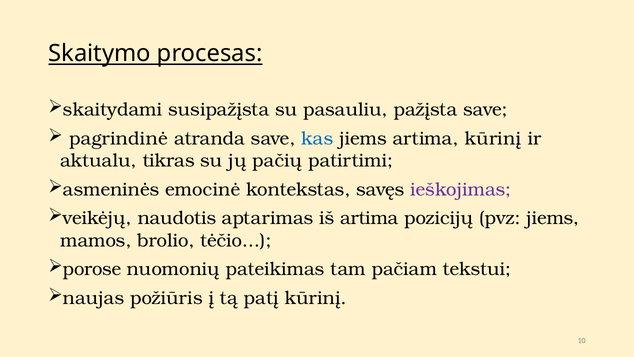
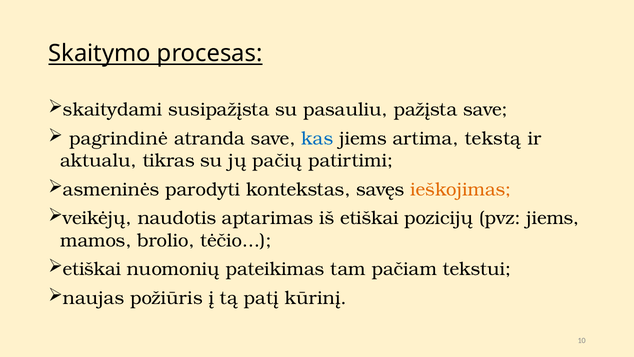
artima kūrinį: kūrinį -> tekstą (493, 138)
emocinė: emocinė -> parodyti (203, 189)
ieškojimas colour: purple -> orange (461, 189)
iš artima: artima -> etiškai (369, 218)
porose: porose -> etiškai (92, 269)
